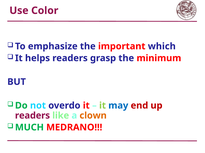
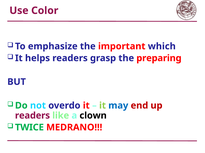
minimum: minimum -> preparing (159, 58)
clown colour: orange -> black (93, 116)
MUCH: MUCH -> TWICE (29, 128)
